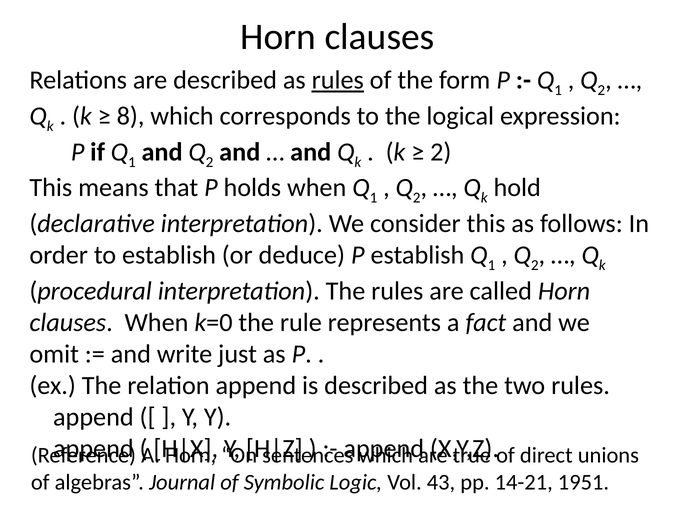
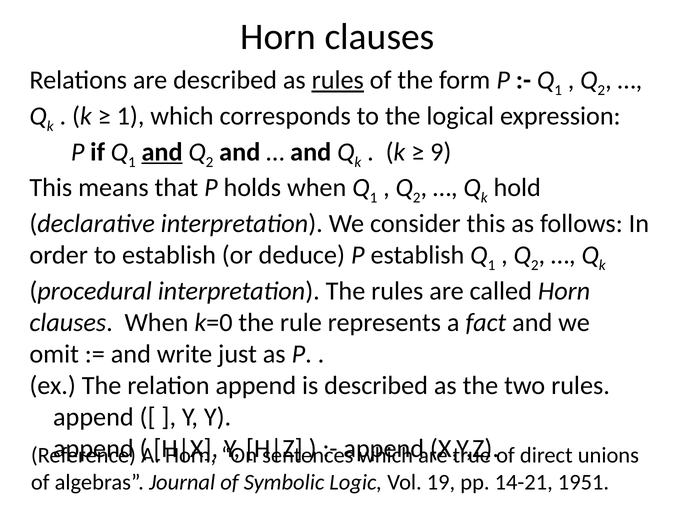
8: 8 -> 1 (131, 116)
and underline: none -> present (162, 152)
2: 2 -> 9 (441, 152)
43: 43 -> 19 (441, 483)
